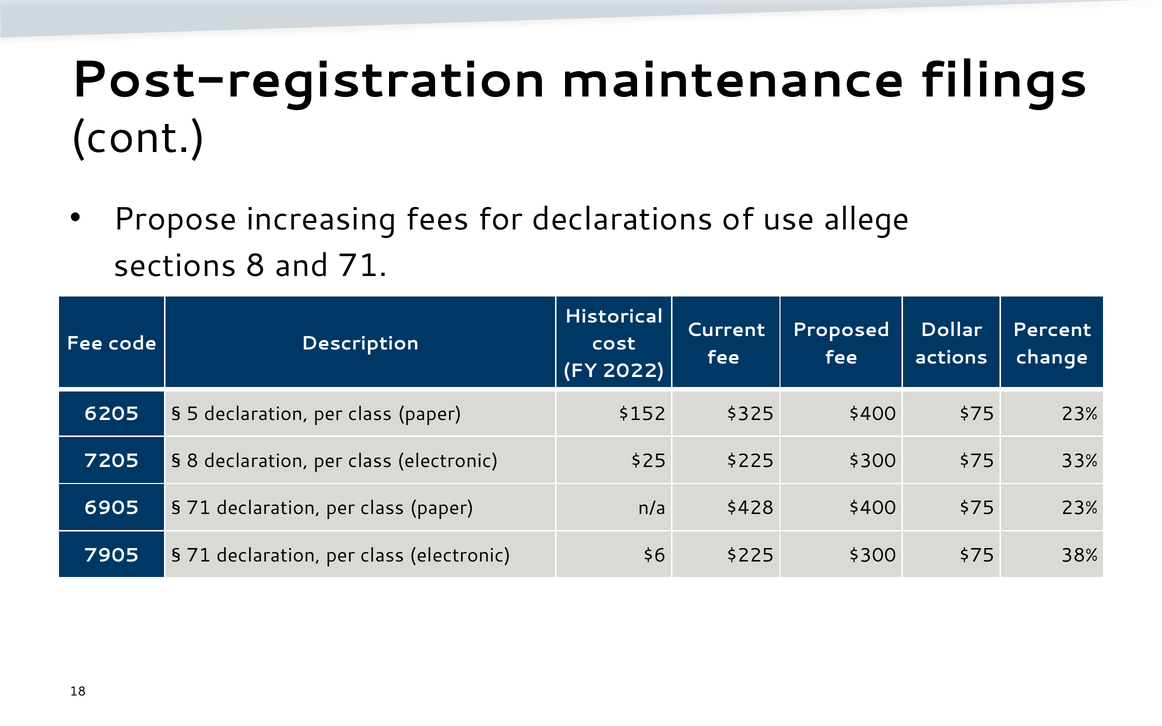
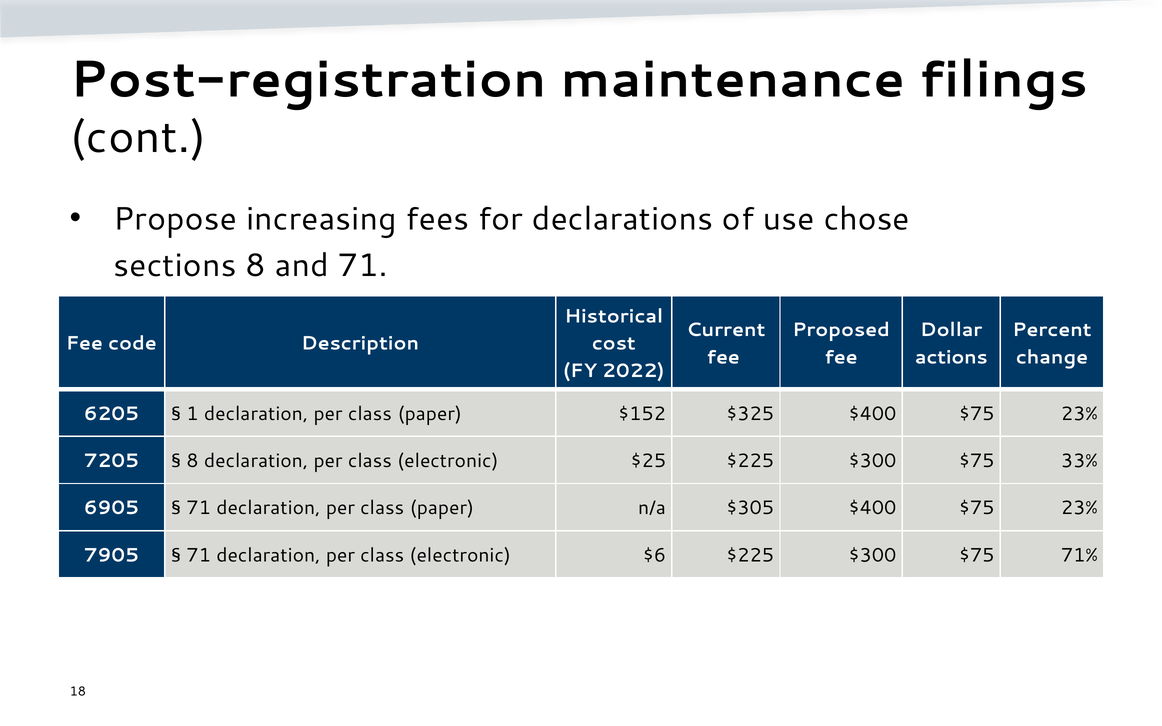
allege: allege -> chose (867, 219)
5: 5 -> 1 (192, 414)
$428: $428 -> $305 (750, 508)
38%: 38% -> 71% (1079, 555)
